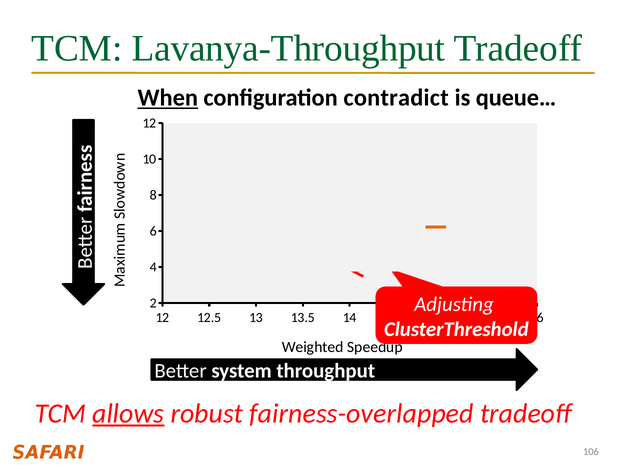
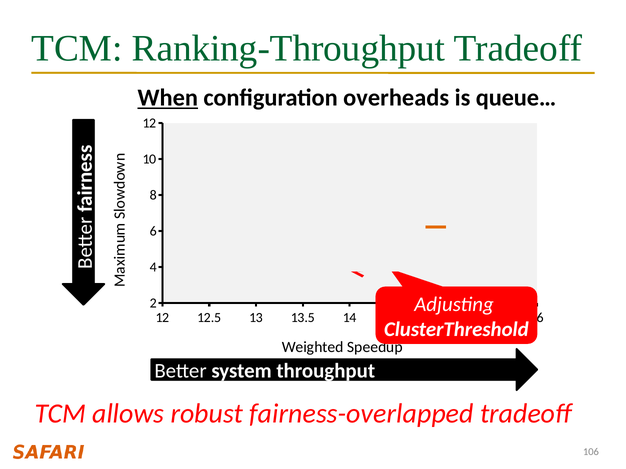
Lavanya-Throughput: Lavanya-Throughput -> Ranking-Throughput (288, 49)
contradict: contradict -> overheads (396, 98)
allows underline: present -> none (128, 414)
